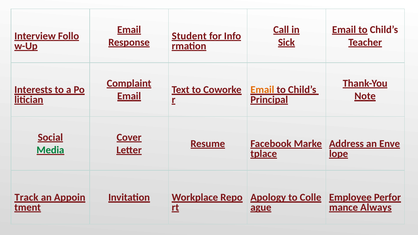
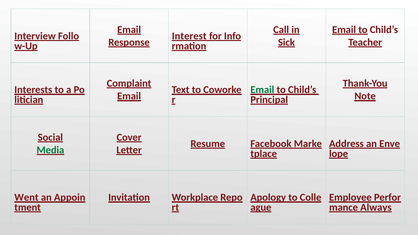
Student: Student -> Interest (189, 36)
Email colour: orange -> green (262, 90)
Track: Track -> Went (26, 198)
